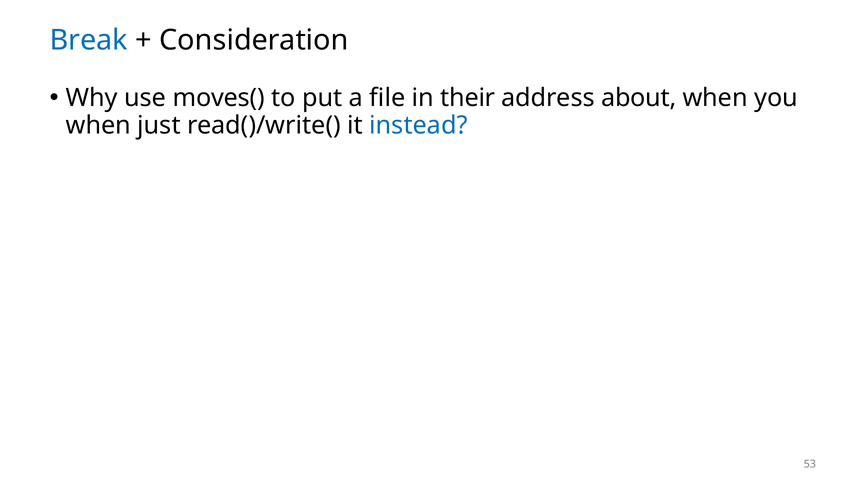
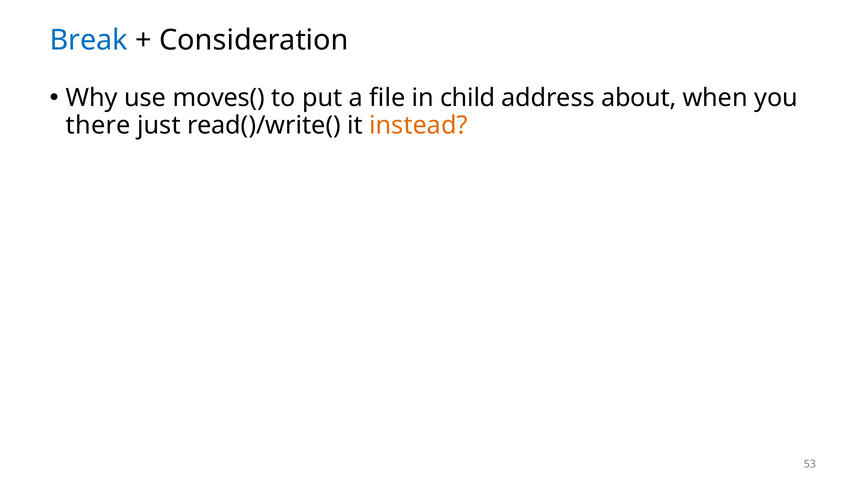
their: their -> child (468, 98)
when: when -> there (98, 125)
instead colour: blue -> orange (418, 125)
